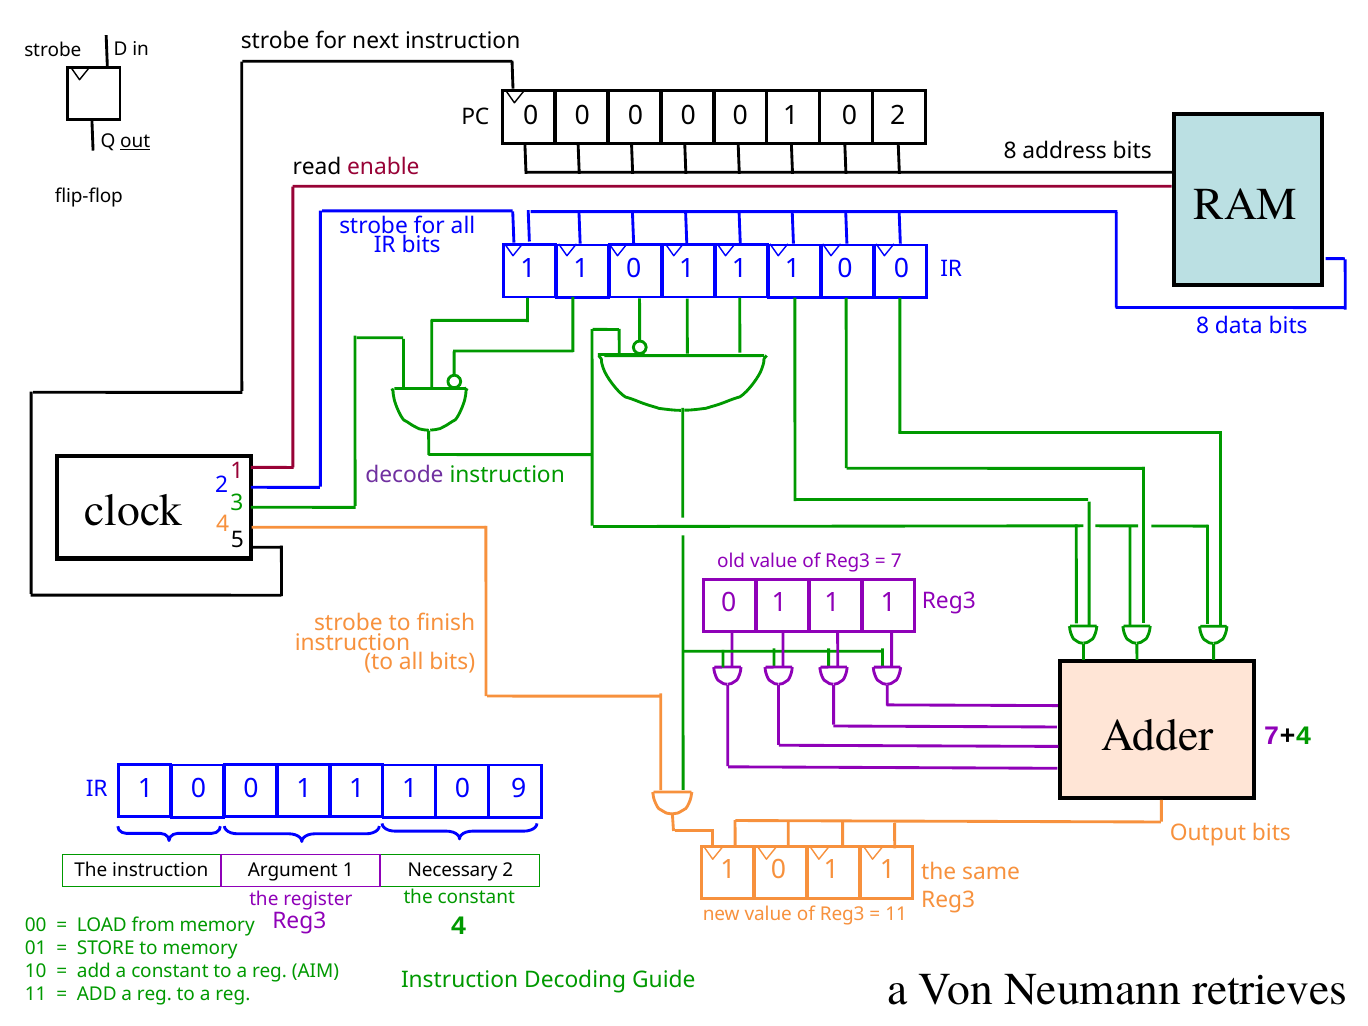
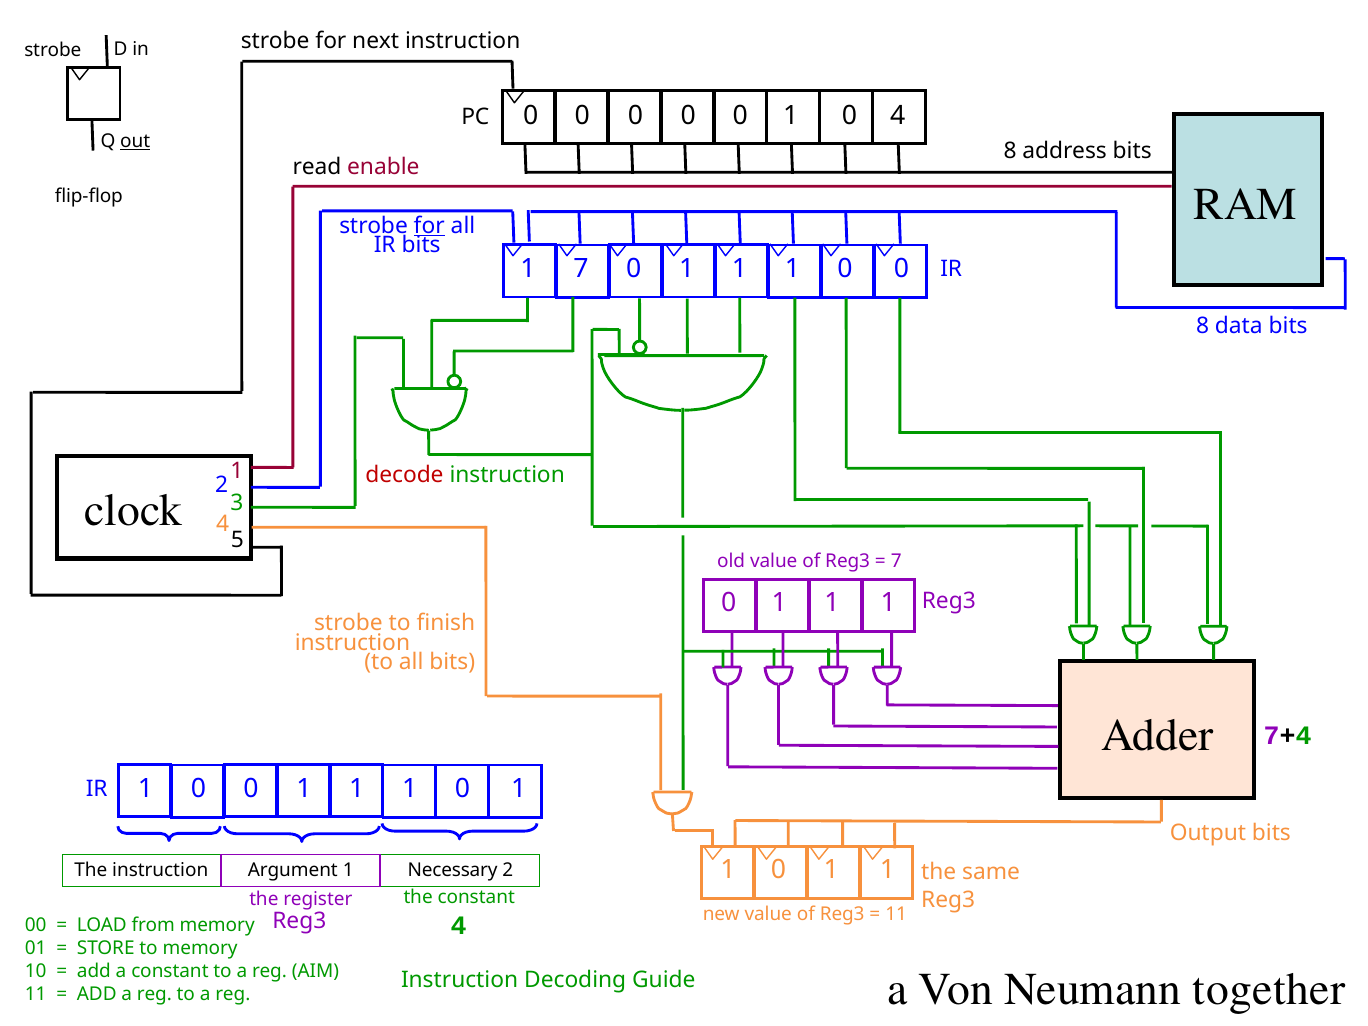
2: 2 -> 4 (898, 116)
for underline: none -> present (429, 226)
1: 1 -> 7 (581, 269)
decode colour: purple -> red (404, 475)
1 0 9: 9 -> 1 (519, 789)
retrieves: retrieves -> together (1269, 989)
